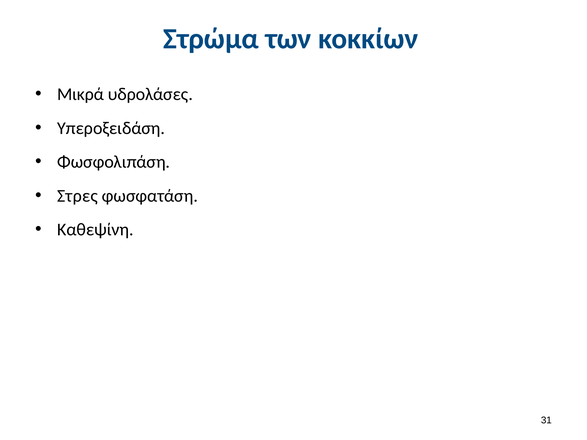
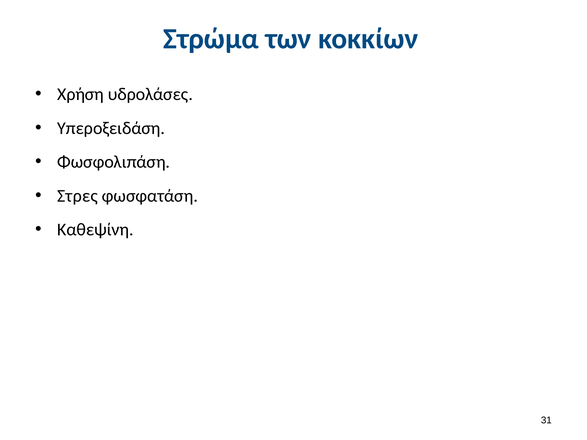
Μικρά: Μικρά -> Χρήση (81, 94)
